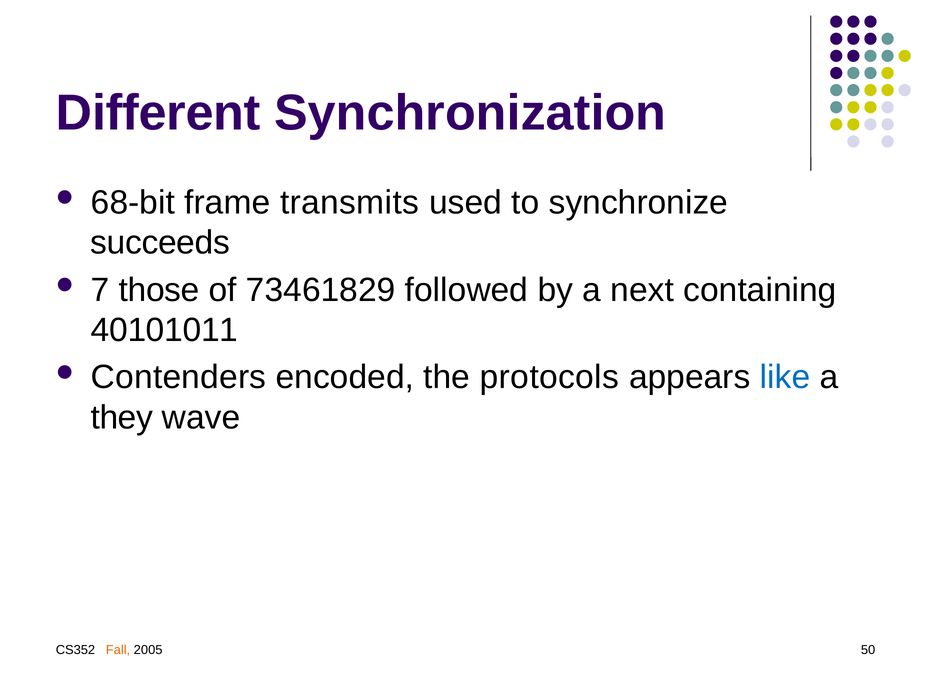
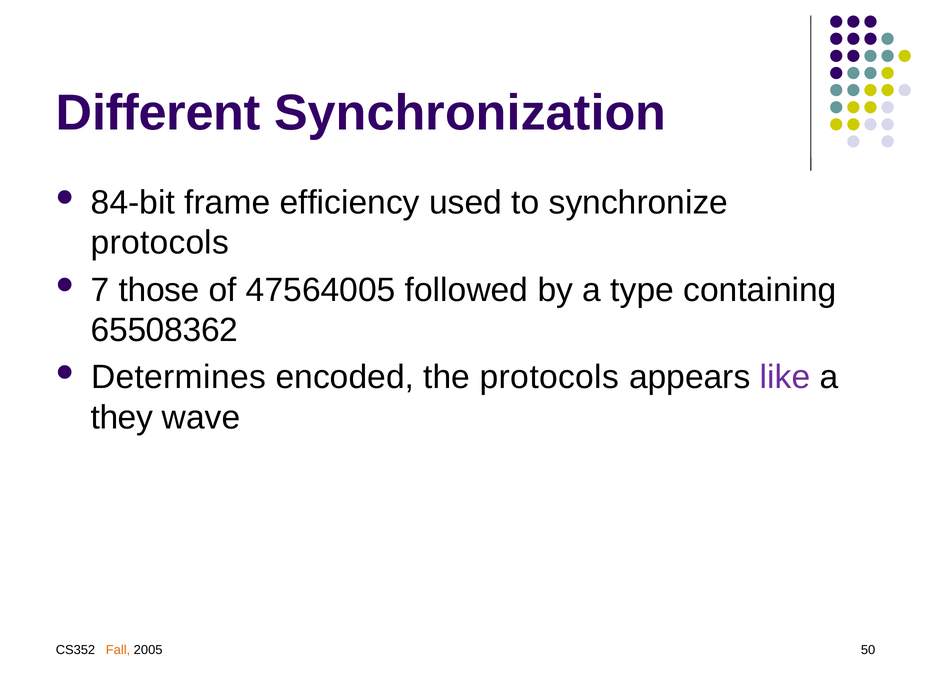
68-bit: 68-bit -> 84-bit (133, 202)
transmits: transmits -> efficiency (350, 202)
succeeds: succeeds -> protocols (160, 243)
73461829: 73461829 -> 47564005 (321, 290)
next: next -> type (642, 290)
40101011: 40101011 -> 65508362 (165, 330)
Contenders: Contenders -> Determines (178, 377)
like colour: blue -> purple (785, 377)
